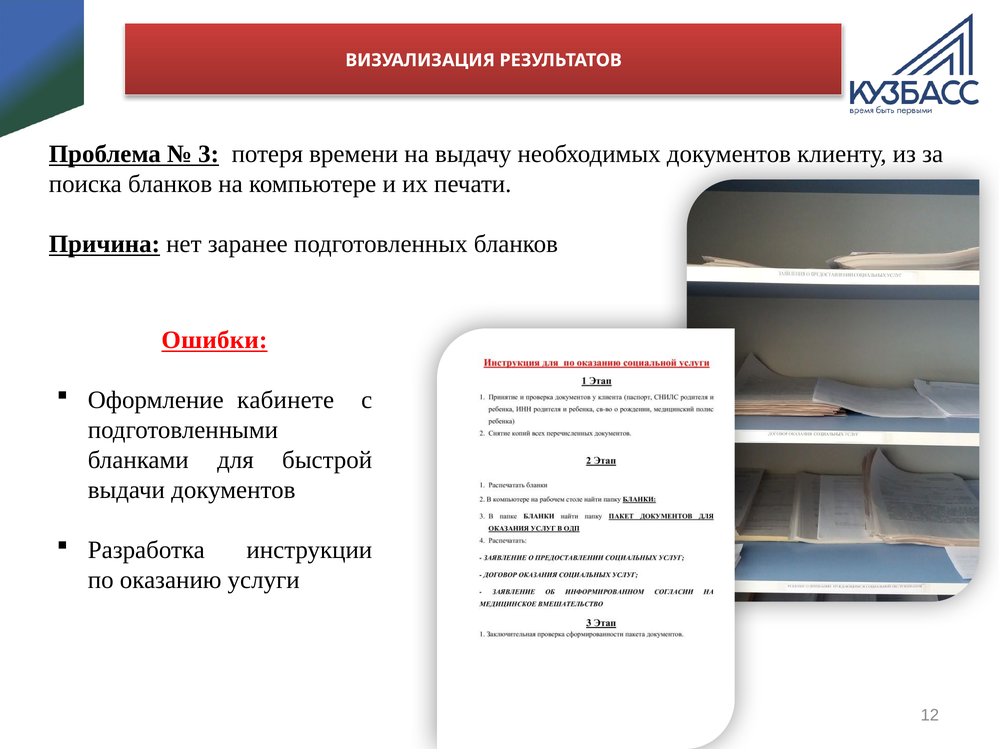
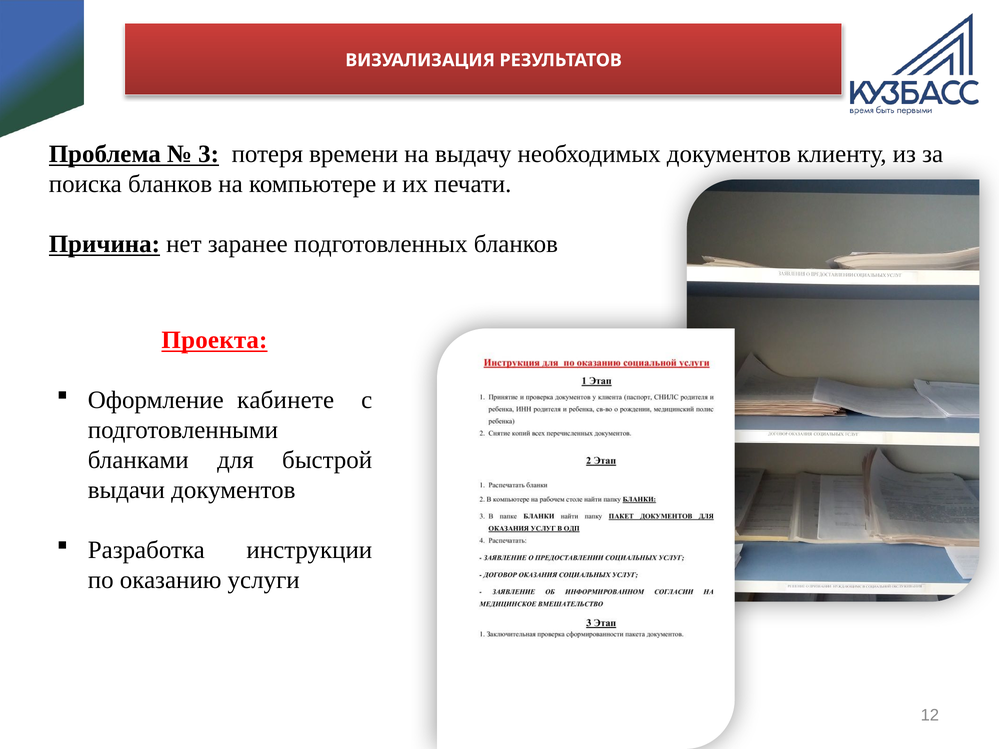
Ошибки: Ошибки -> Проекта (214, 340)
